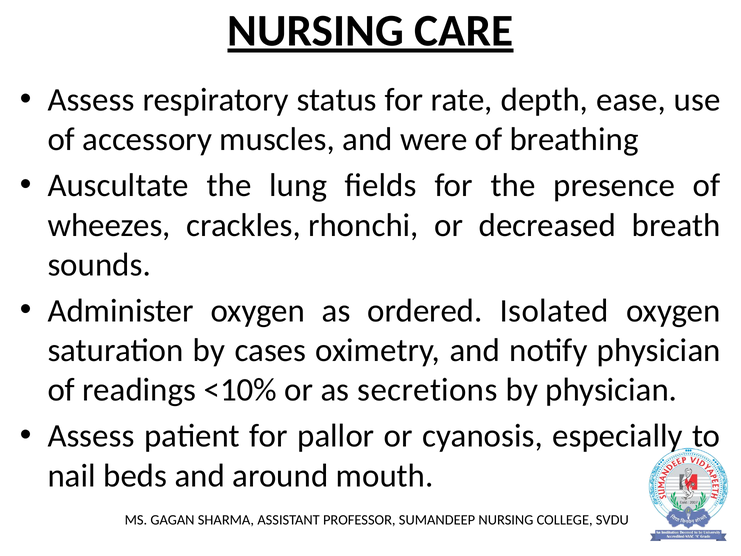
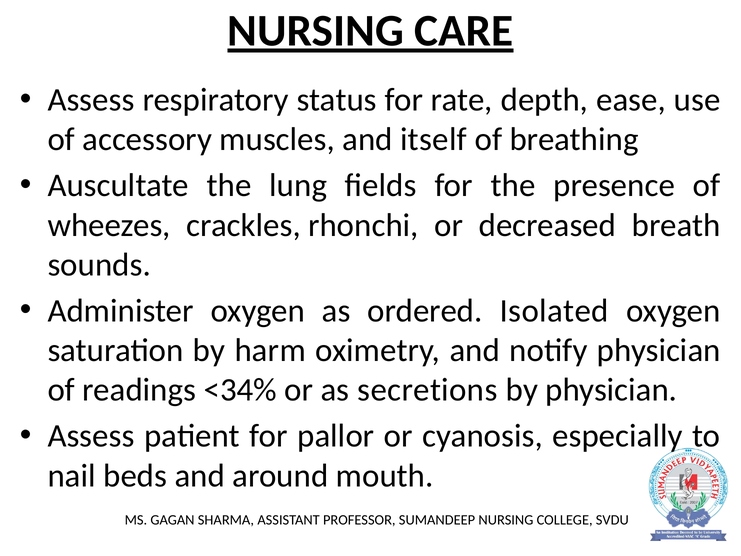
were: were -> itself (434, 139)
cases: cases -> harm (270, 350)
<10%: <10% -> <34% (240, 390)
